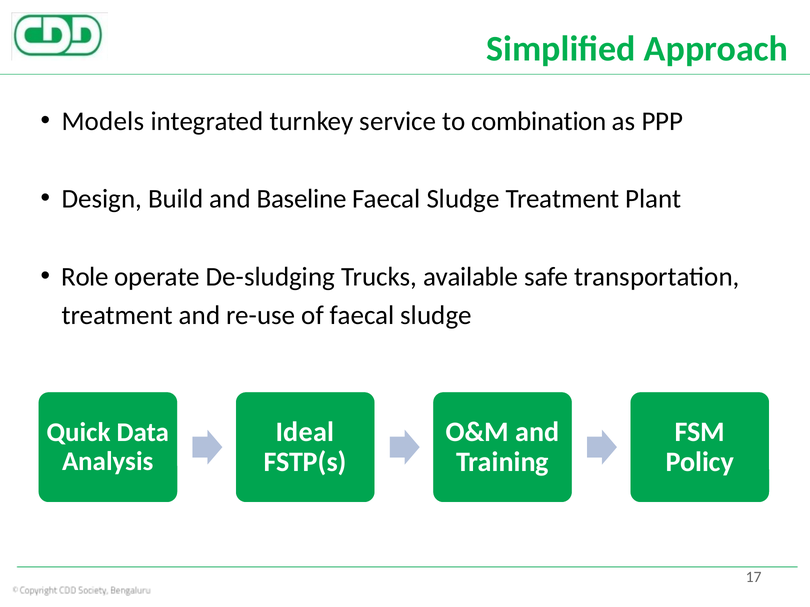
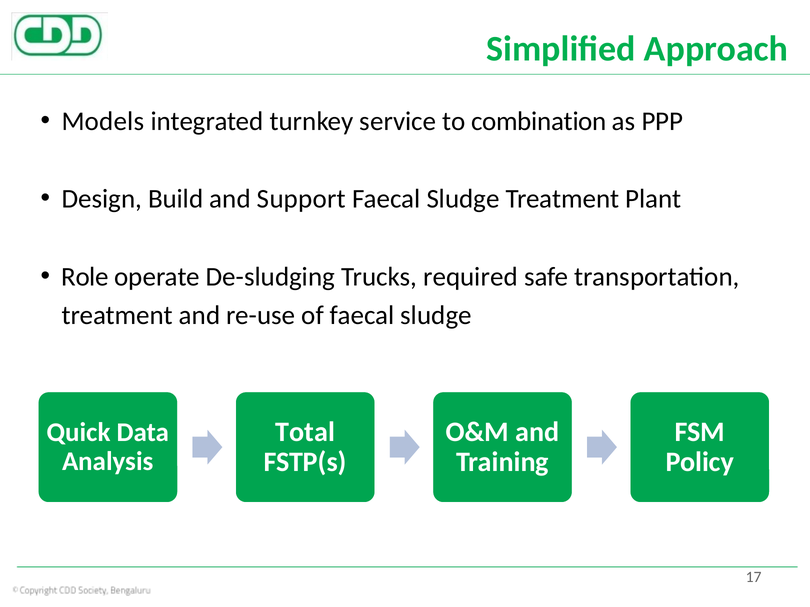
Baseline: Baseline -> Support (301, 199)
available: available -> required (470, 277)
Ideal: Ideal -> Total (305, 432)
